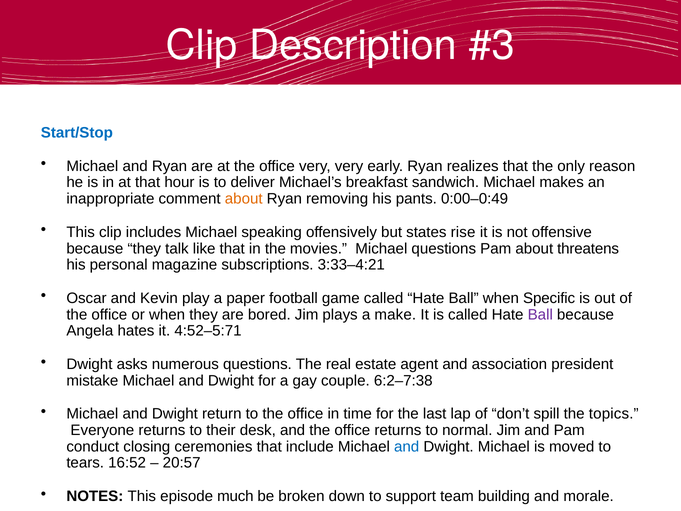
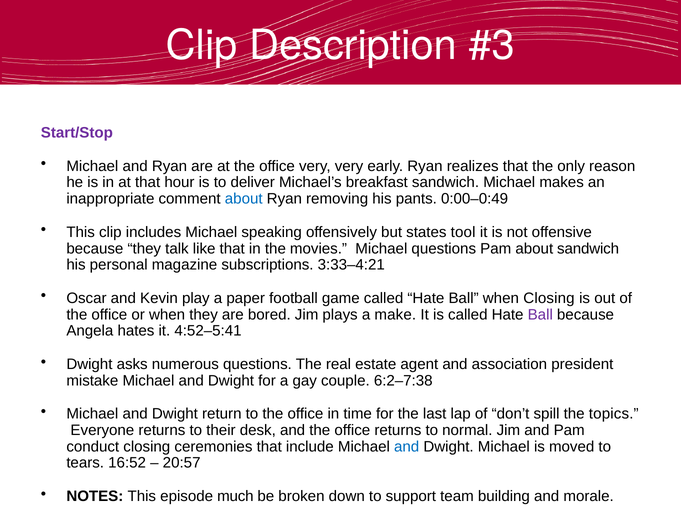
Start/Stop colour: blue -> purple (77, 133)
about colour: orange -> blue (244, 199)
rise: rise -> tool (463, 232)
about threatens: threatens -> sandwich (588, 248)
when Specific: Specific -> Closing (549, 298)
4:52–5:71: 4:52–5:71 -> 4:52–5:41 (208, 331)
